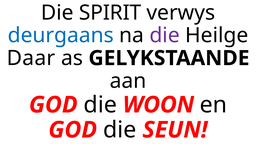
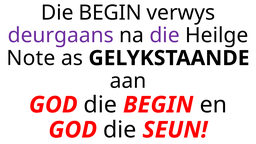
SPIRIT: SPIRIT -> BEGIN (110, 13)
deurgaans colour: blue -> purple (61, 35)
Daar: Daar -> Note (31, 58)
GOD die WOON: WOON -> BEGIN (158, 105)
